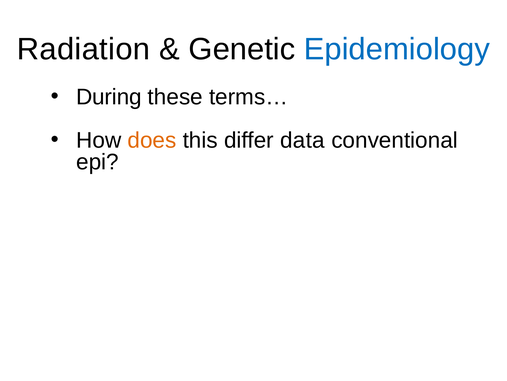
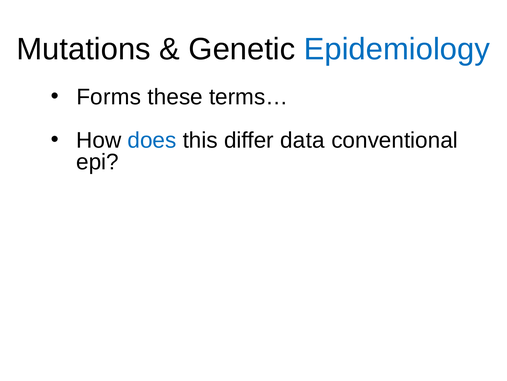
Radiation: Radiation -> Mutations (84, 49)
During: During -> Forms (109, 97)
does colour: orange -> blue (152, 140)
